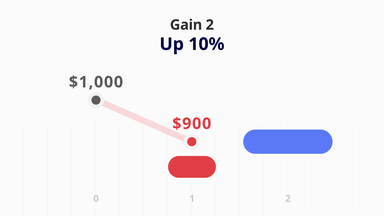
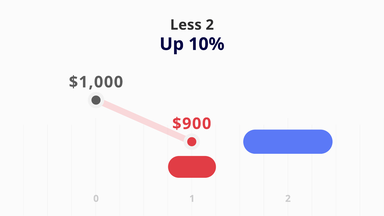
Gain: Gain -> Less (186, 25)
